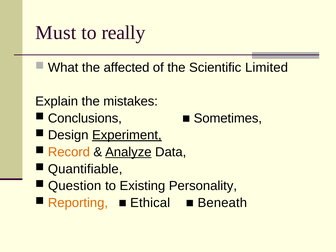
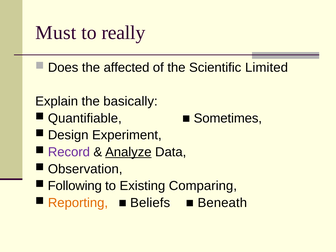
What: What -> Does (63, 67)
mistakes: mistakes -> basically (131, 101)
Conclusions: Conclusions -> Quantifiable (85, 118)
Experiment underline: present -> none (127, 135)
Record colour: orange -> purple (69, 152)
Quantifiable: Quantifiable -> Observation (85, 169)
Question: Question -> Following (75, 186)
Personality: Personality -> Comparing (203, 186)
Ethical: Ethical -> Beliefs (150, 203)
